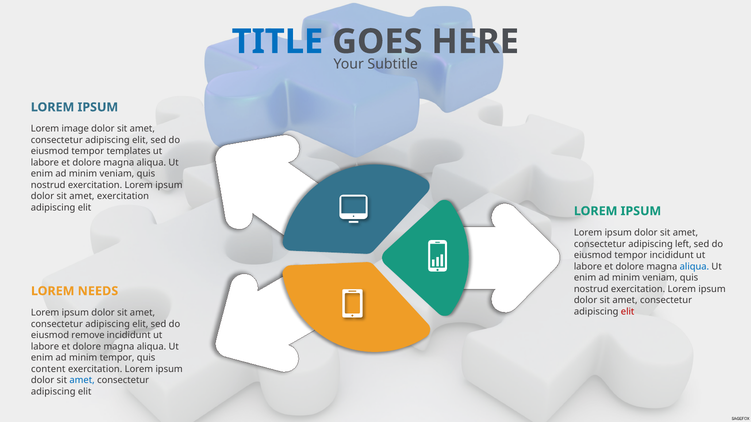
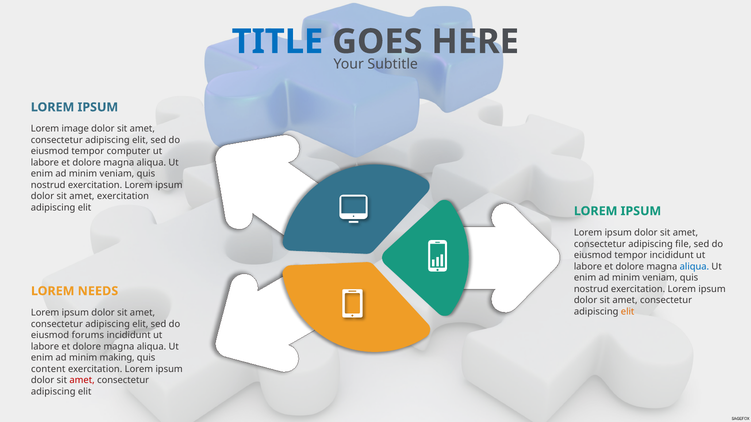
templates: templates -> computer (129, 151)
left: left -> file (683, 244)
elit colour: red -> orange (628, 312)
remove: remove -> forums (88, 336)
minim tempor: tempor -> making (117, 358)
amet colour: blue -> red (82, 381)
